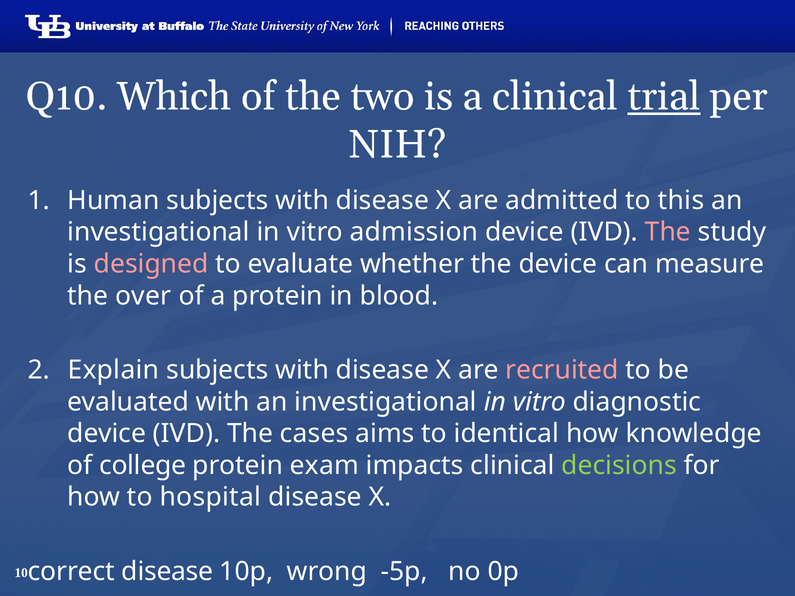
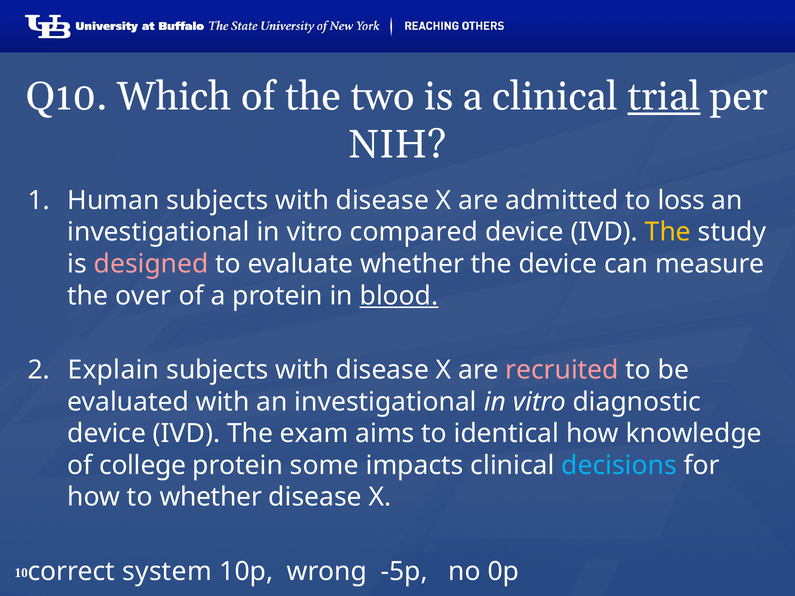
this: this -> loss (681, 201)
admission: admission -> compared (414, 232)
The colour: pink -> yellow (668, 232)
blood underline: none -> present (399, 296)
cases: cases -> exam (314, 434)
exam: exam -> some (324, 466)
decisions colour: light green -> light blue (619, 466)
to hospital: hospital -> whether (211, 497)
correct disease: disease -> system (167, 572)
